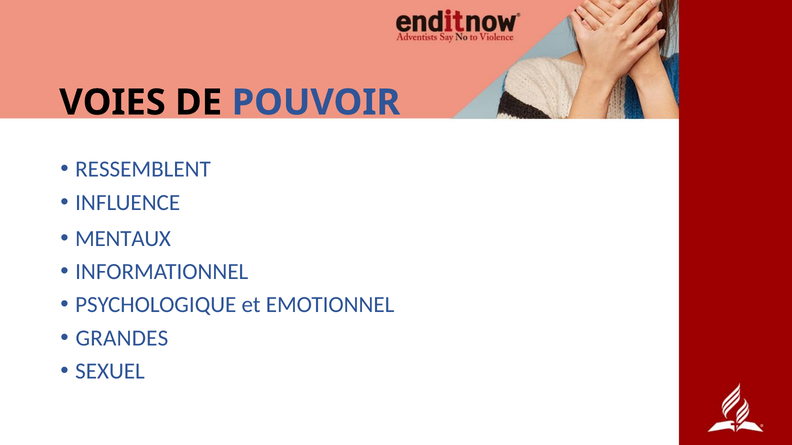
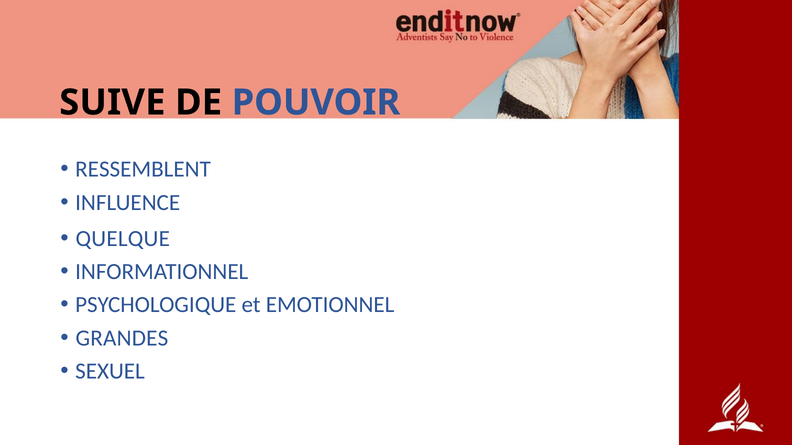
VOIES: VOIES -> SUIVE (112, 103)
MENTAUX: MENTAUX -> QUELQUE (123, 239)
